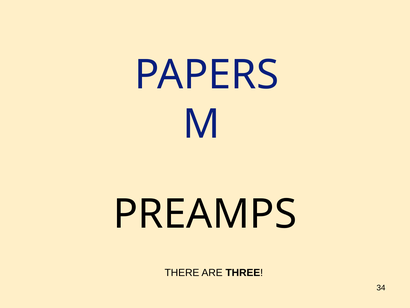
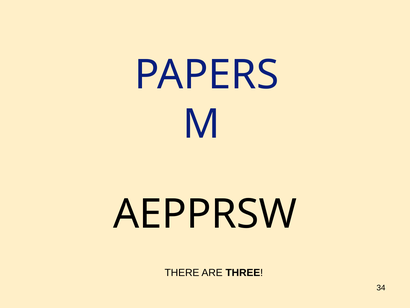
PREAMPS: PREAMPS -> AEPPRSW (205, 214)
